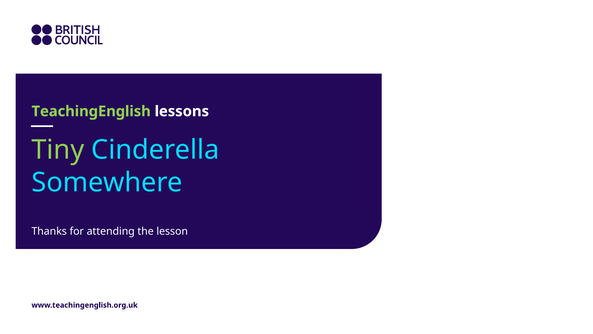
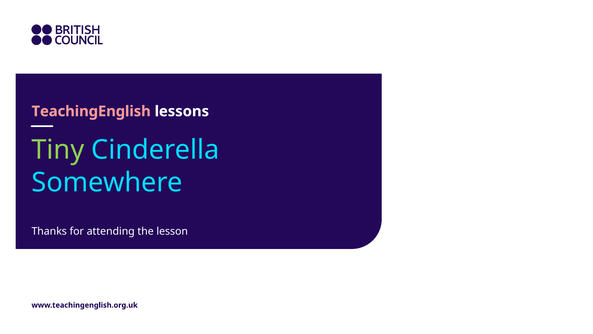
TeachingEnglish colour: light green -> pink (91, 111)
